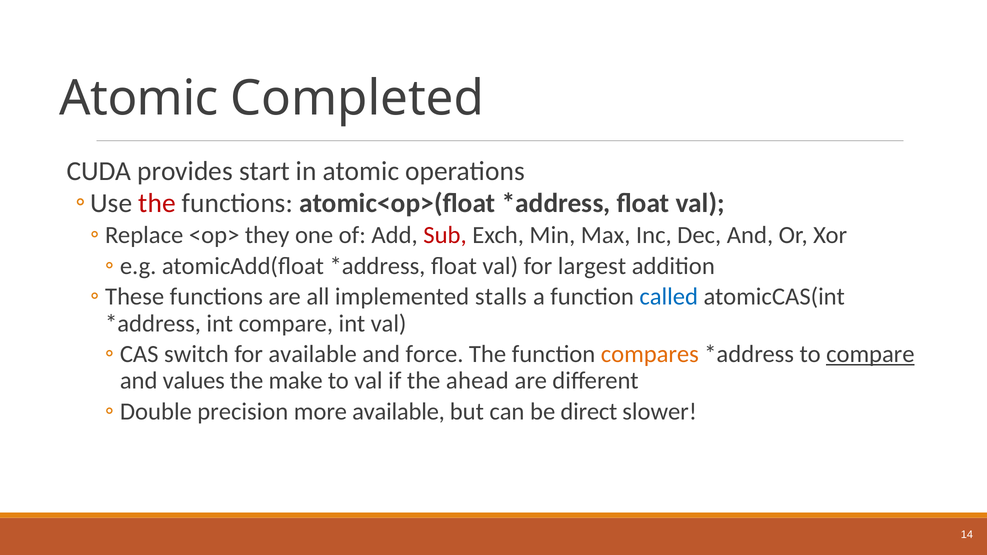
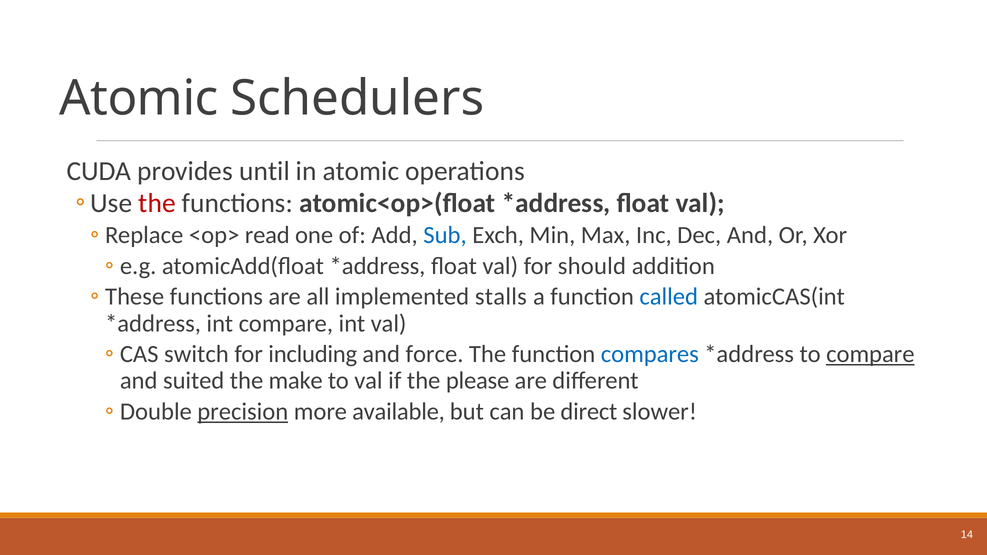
Completed: Completed -> Schedulers (357, 99)
start: start -> until (265, 171)
they: they -> read (267, 235)
Sub colour: red -> blue (445, 235)
largest: largest -> should (592, 266)
for available: available -> including (313, 354)
compares colour: orange -> blue (650, 354)
values: values -> suited (194, 381)
ahead: ahead -> please (478, 381)
precision underline: none -> present (243, 412)
